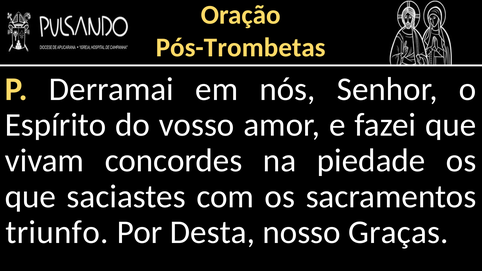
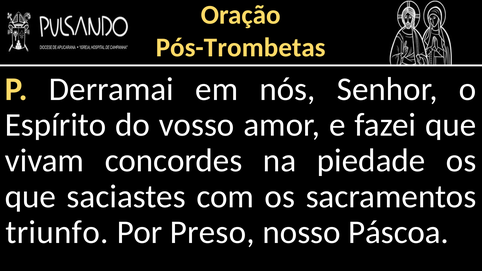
Desta: Desta -> Preso (212, 232)
Graças: Graças -> Páscoa (399, 232)
